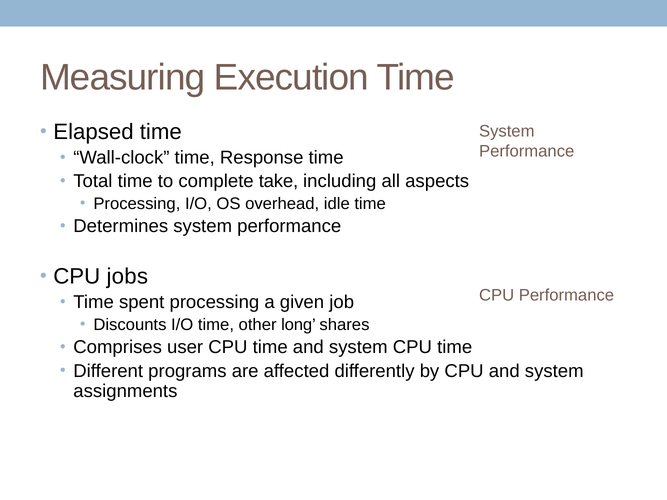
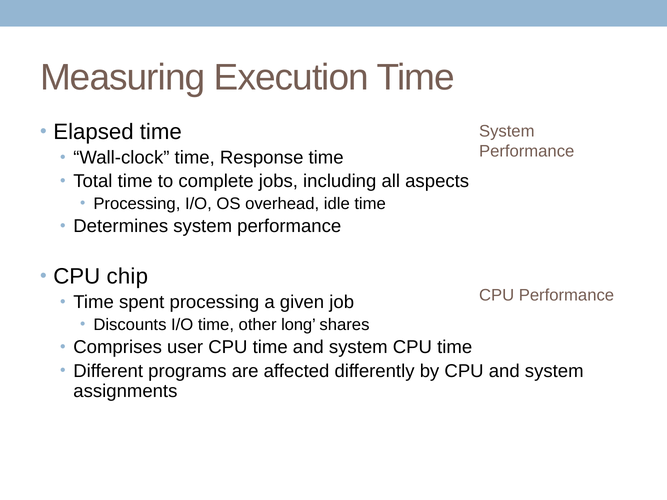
take: take -> jobs (278, 181)
jobs: jobs -> chip (127, 277)
